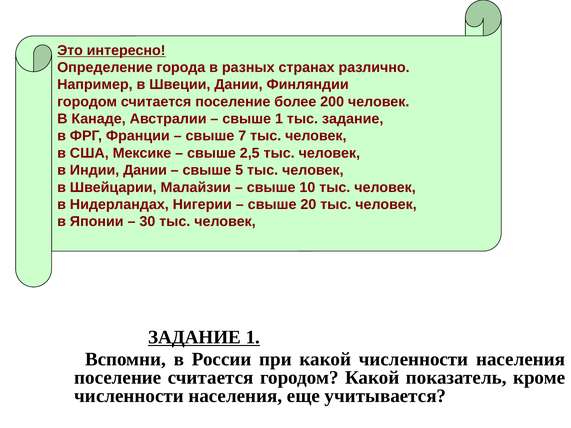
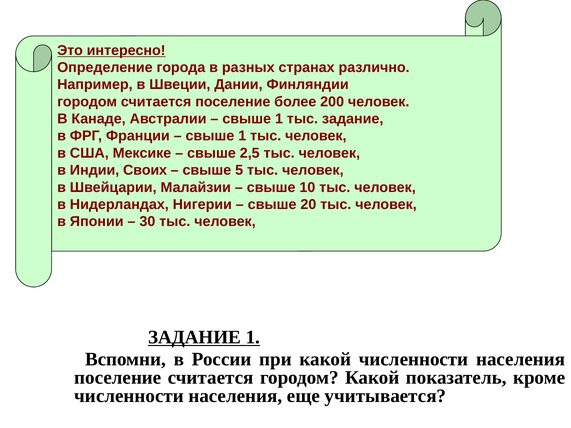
7: 7 -> 1 (242, 136)
Индии Дании: Дании -> Своих (145, 170)
